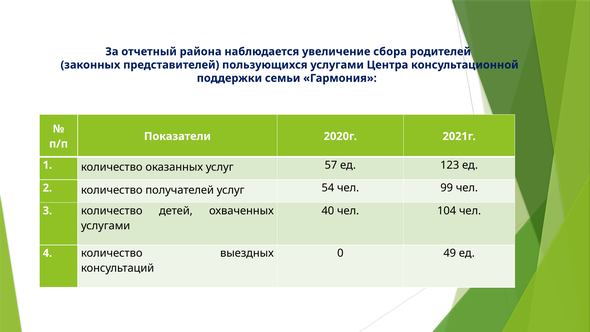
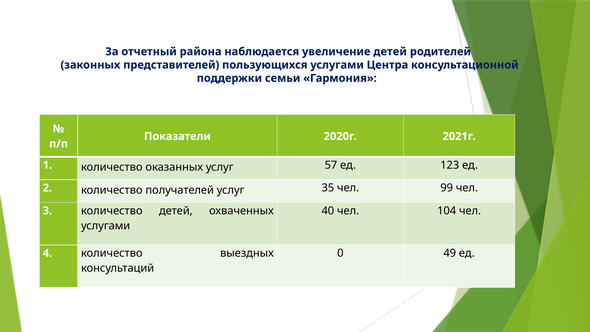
увеличение сбора: сбора -> детей (390, 52)
54: 54 -> 35 (328, 188)
